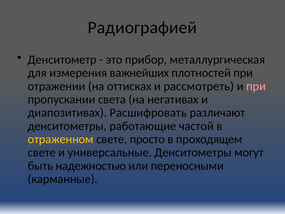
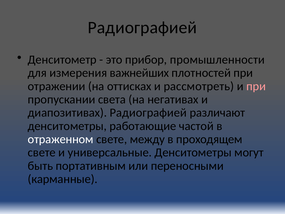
металлургическая: металлургическая -> промышленности (217, 60)
диапозитивах Расшифровать: Расшифровать -> Радиографией (148, 113)
отраженном colour: yellow -> white (61, 139)
просто: просто -> между (147, 139)
надежностью: надежностью -> портативным (91, 166)
